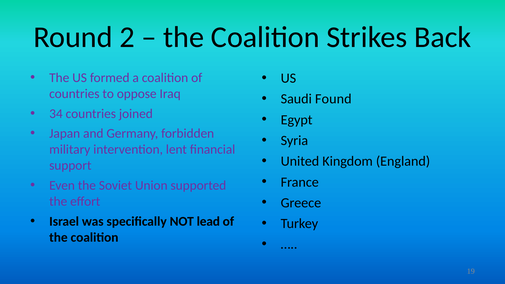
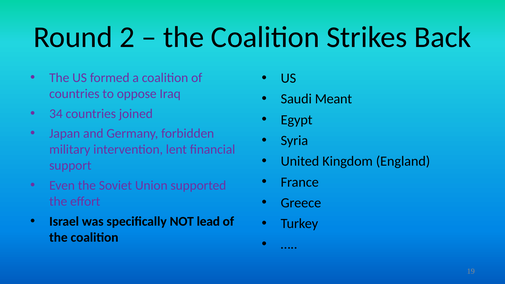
Found: Found -> Meant (333, 99)
